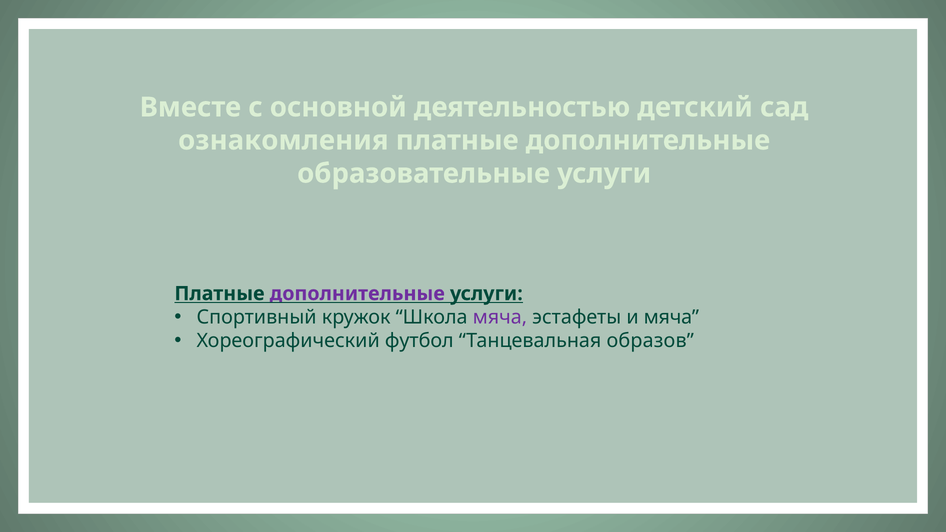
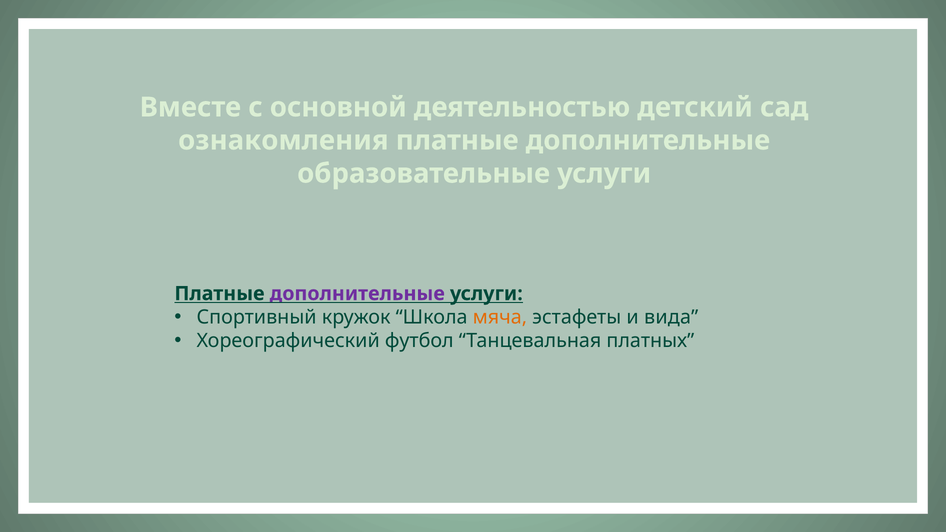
мяча colour: purple -> orange (500, 317)
и мяча: мяча -> вида (671, 317)
образов: образов -> платных (650, 341)
